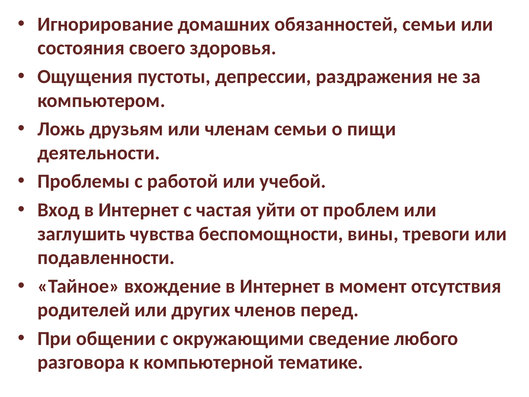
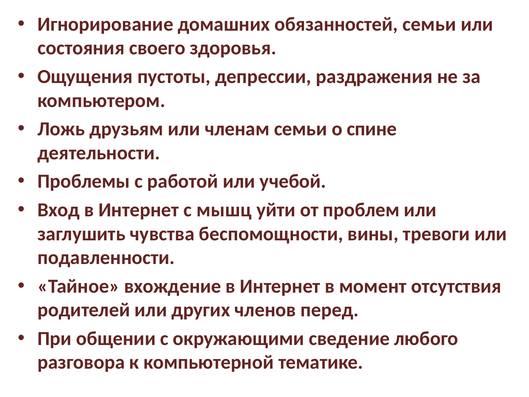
пищи: пищи -> спине (372, 129)
частая: частая -> мышц (224, 210)
